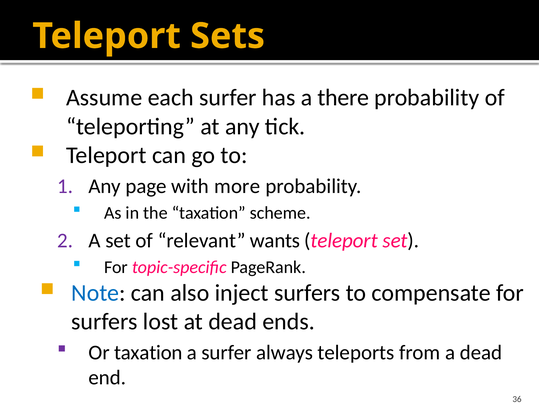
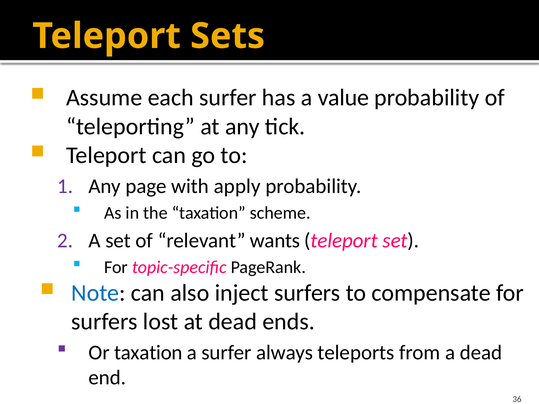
there: there -> value (343, 98)
more: more -> apply (237, 186)
